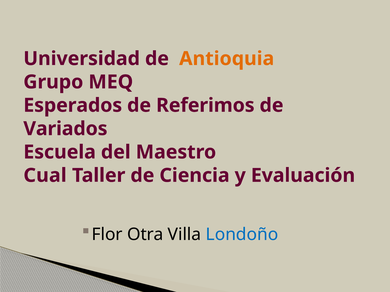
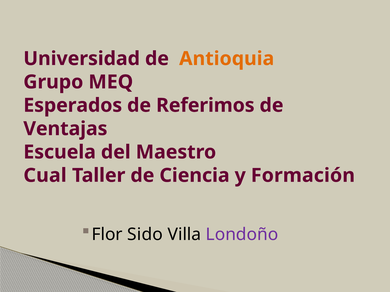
Variados: Variados -> Ventajas (65, 129)
Evaluación: Evaluación -> Formación (303, 176)
Otra: Otra -> Sido (145, 235)
Londoño colour: blue -> purple (242, 235)
